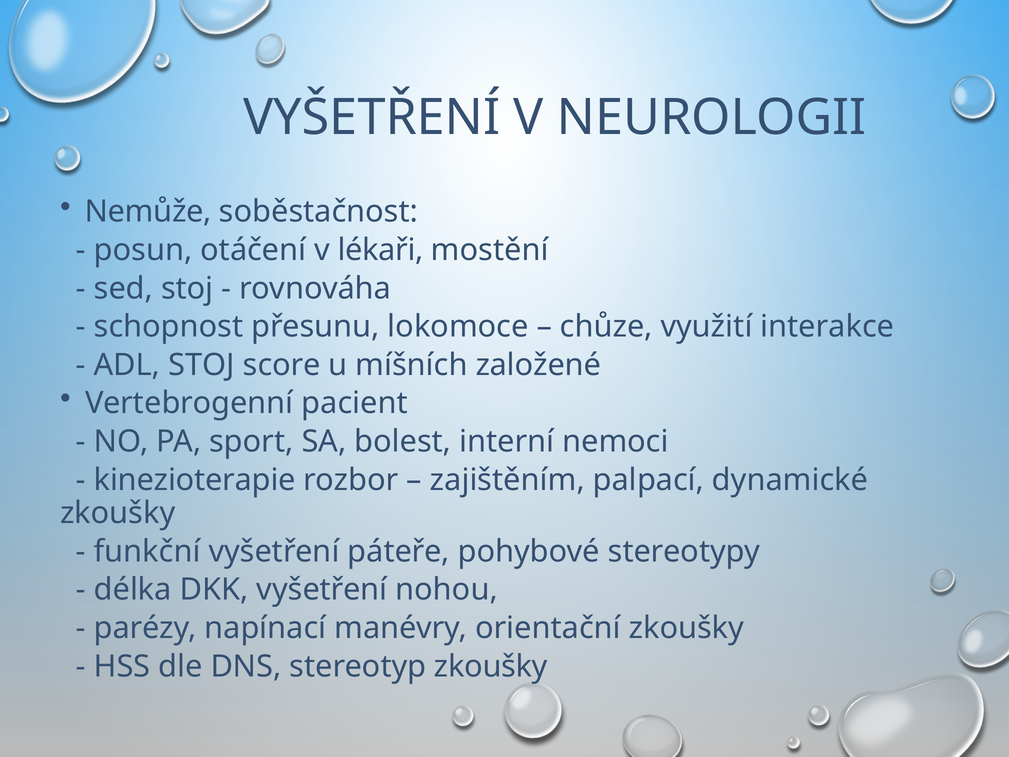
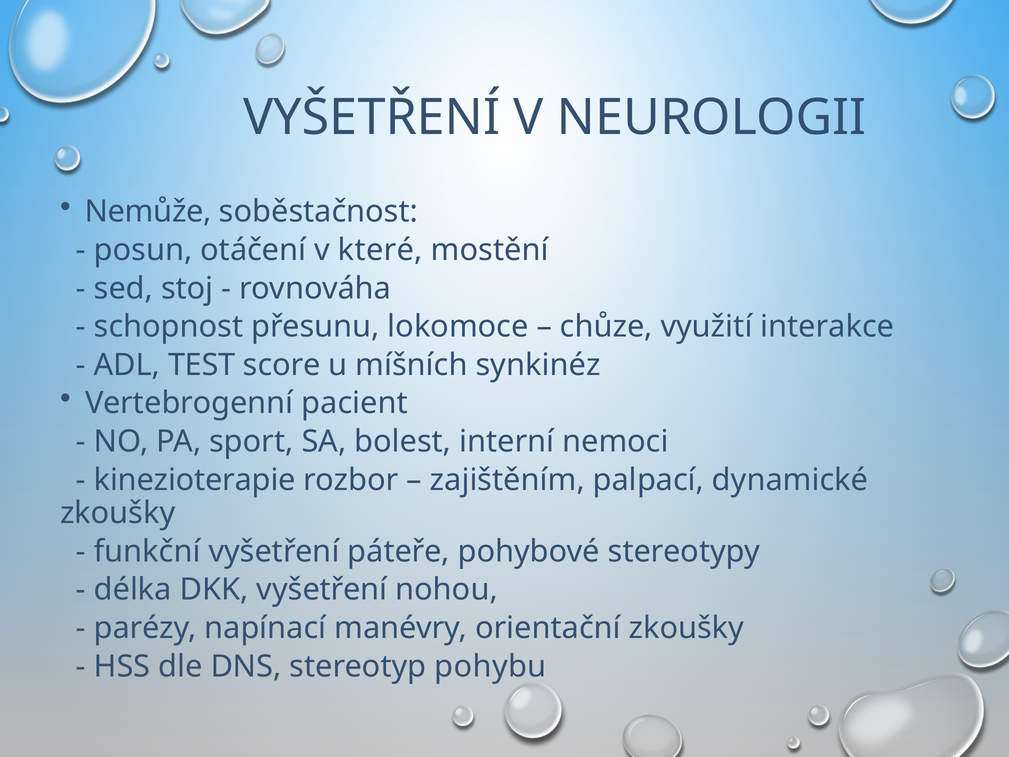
lékaři: lékaři -> které (380, 250)
ADL STOJ: STOJ -> TEST (202, 365)
založené: založené -> synkinéz (538, 365)
stereotyp zkoušky: zkoušky -> pohybu (490, 666)
